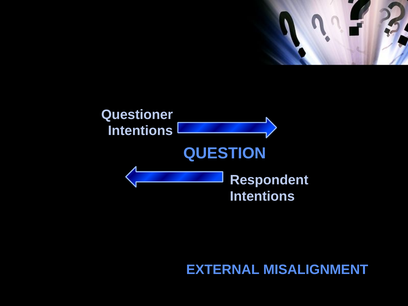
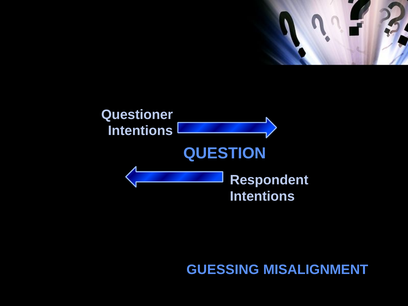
EXTERNAL: EXTERNAL -> GUESSING (223, 270)
